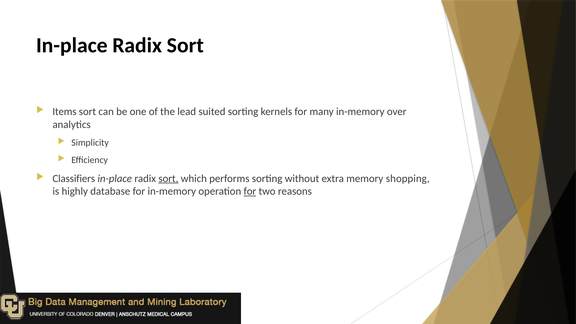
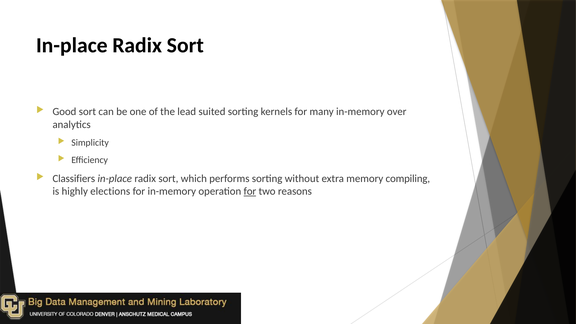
Items: Items -> Good (64, 111)
sort underline: present -> none (168, 178)
shopping: shopping -> compiling (408, 178)
database: database -> elections (110, 191)
